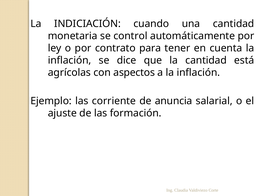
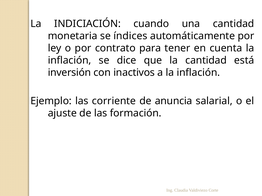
control: control -> índices (130, 36)
agrícolas: agrícolas -> inversión (69, 73)
aspectos: aspectos -> inactivos (134, 73)
